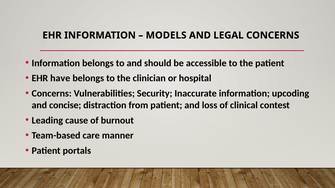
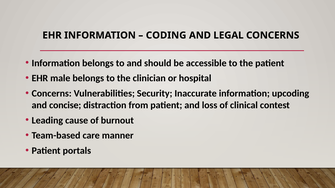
MODELS: MODELS -> CODING (166, 35)
have: have -> male (60, 78)
